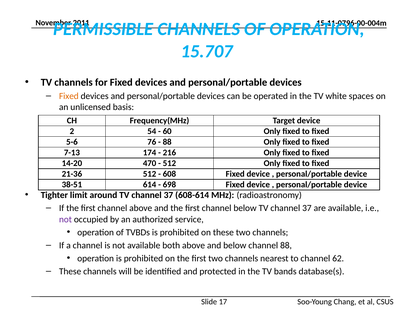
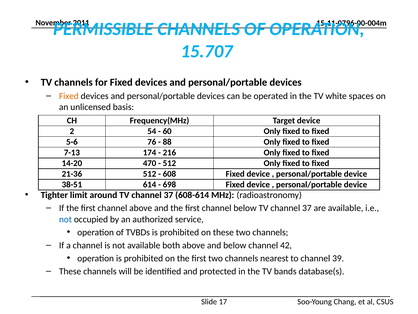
not colour: purple -> blue (65, 219)
channel 88: 88 -> 42 (286, 245)
62: 62 -> 39 (338, 258)
